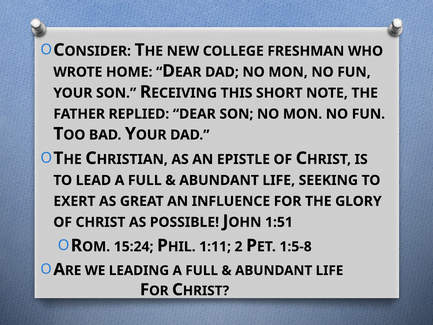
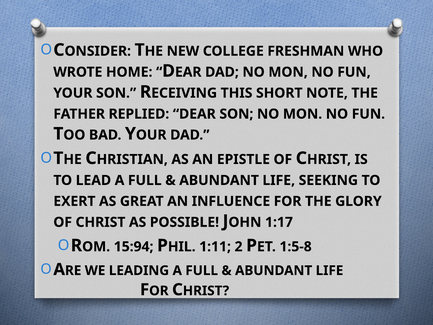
1:51: 1:51 -> 1:17 (279, 222)
15:24: 15:24 -> 15:94 (134, 246)
